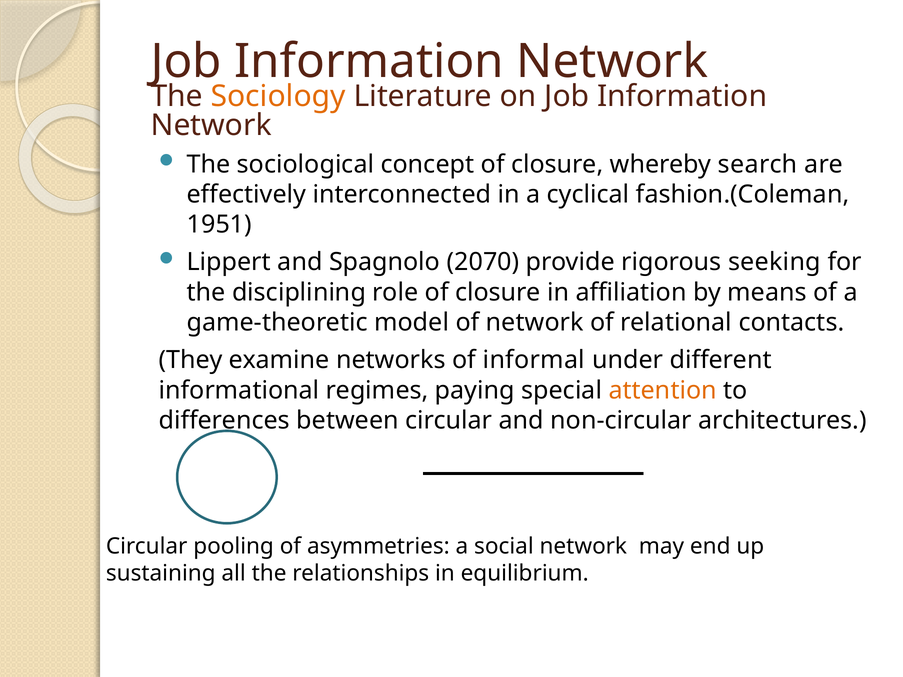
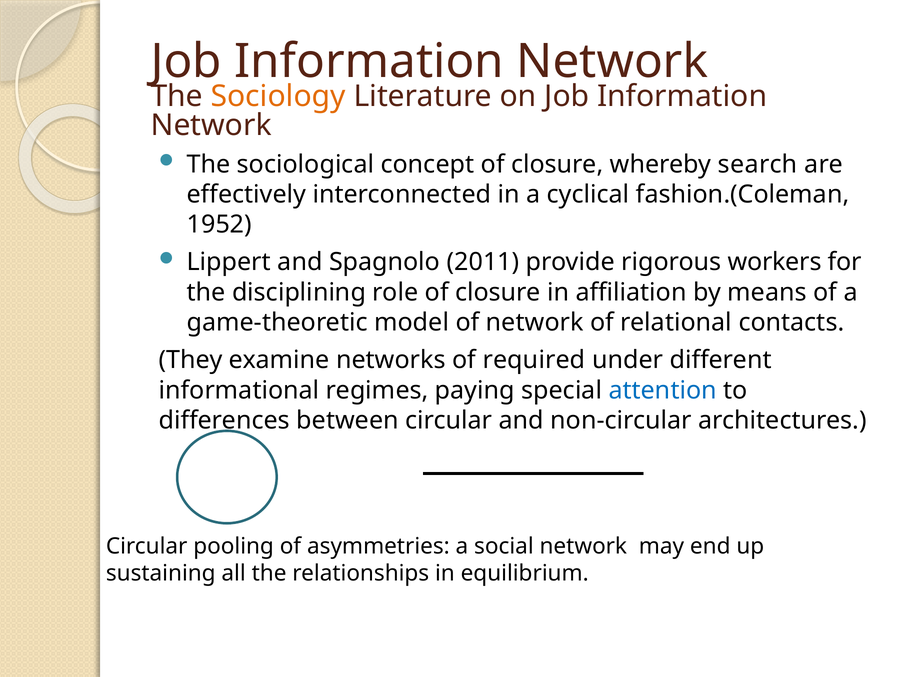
1951: 1951 -> 1952 (219, 225)
2070: 2070 -> 2011 (483, 262)
seeking: seeking -> workers (775, 262)
informal: informal -> required (534, 360)
attention colour: orange -> blue (663, 390)
